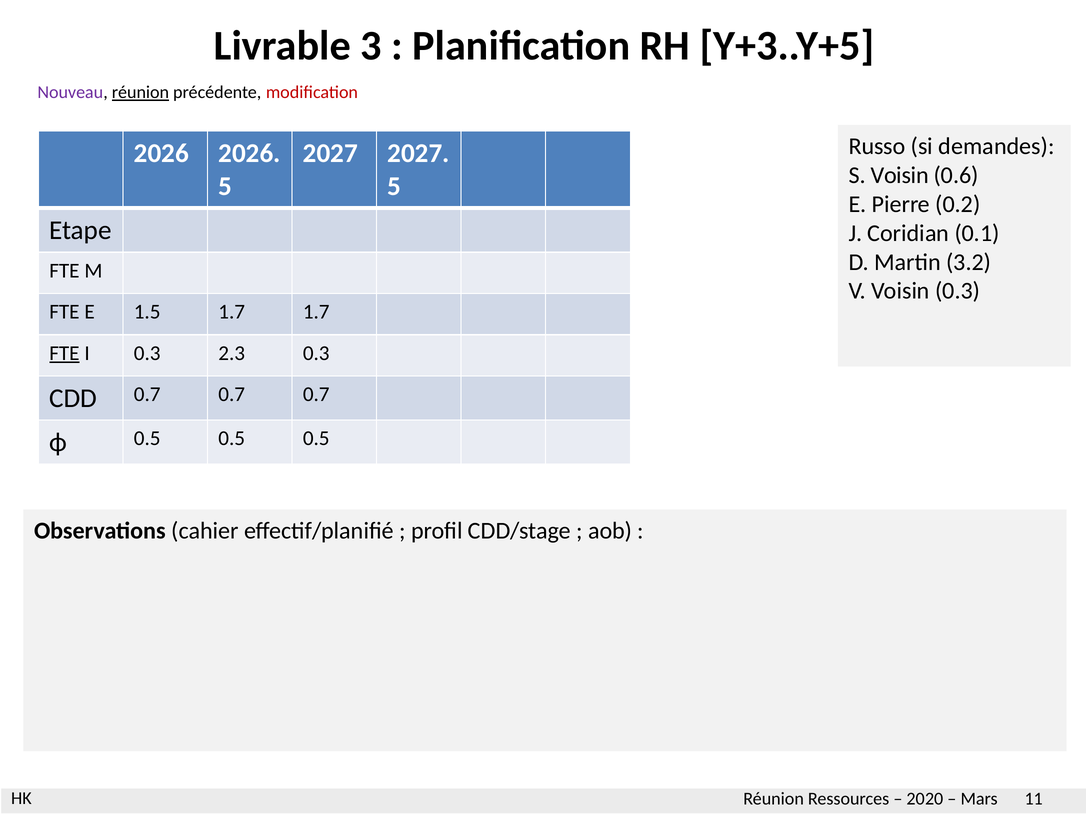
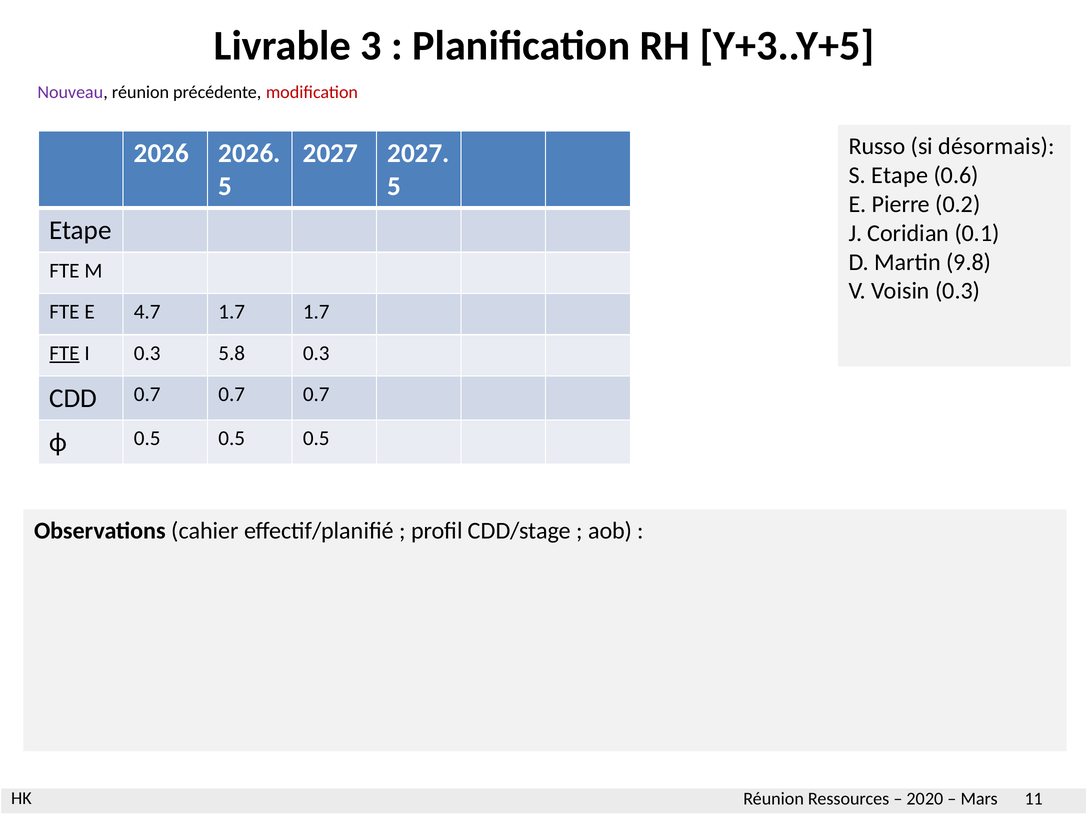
réunion underline: present -> none (140, 92)
demandes: demandes -> désormais (997, 146)
S Voisin: Voisin -> Etape (900, 175)
3.2: 3.2 -> 9.8 (969, 262)
1.5: 1.5 -> 4.7 (147, 312)
2.3: 2.3 -> 5.8 (232, 353)
